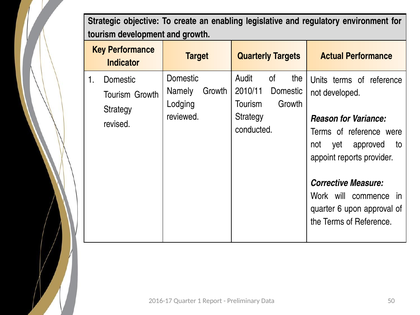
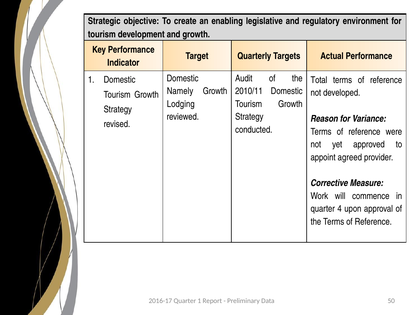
Units: Units -> Total (319, 80)
reports: reports -> agreed (350, 157)
6: 6 -> 4 (340, 209)
